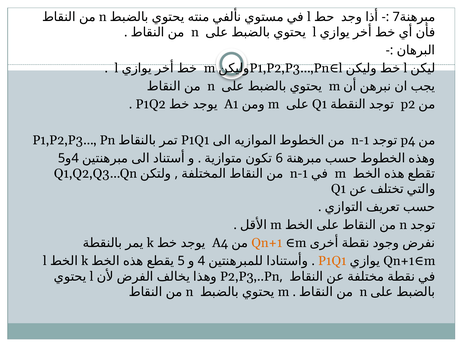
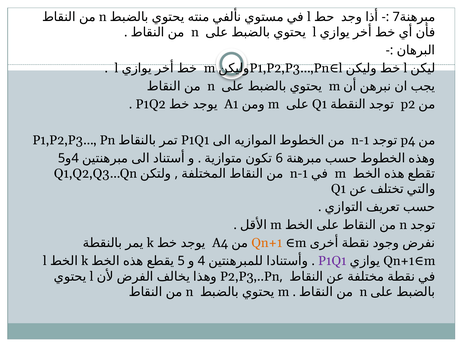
P1Q1 colour: orange -> purple (332, 261)
